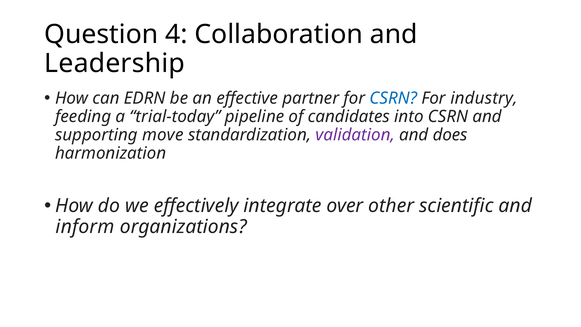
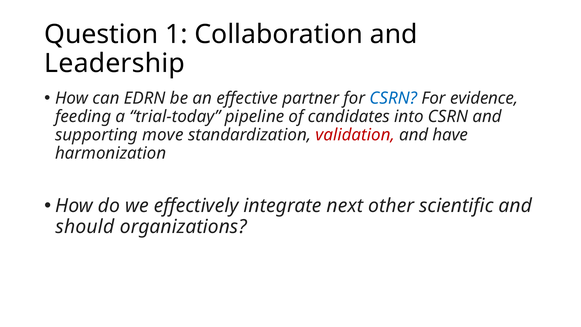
4: 4 -> 1 (176, 34)
industry: industry -> evidence (484, 98)
validation colour: purple -> red (355, 135)
does: does -> have (450, 135)
over: over -> next (345, 206)
inform: inform -> should (85, 227)
